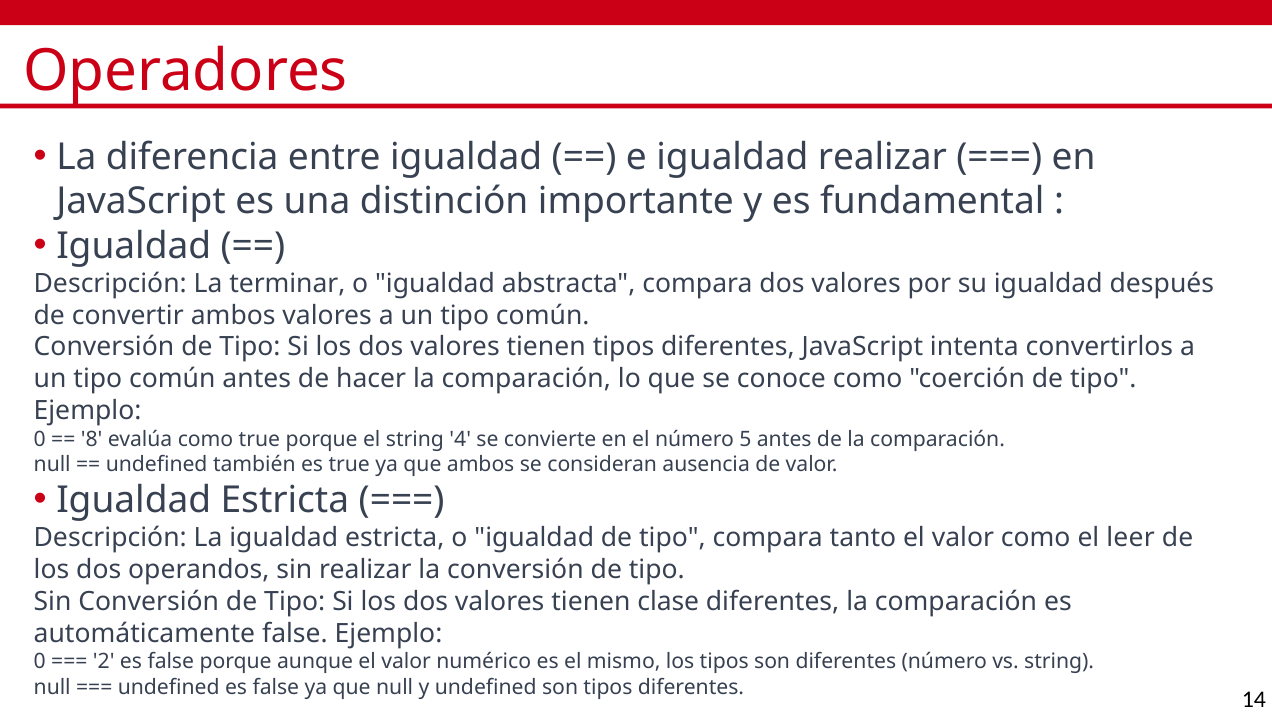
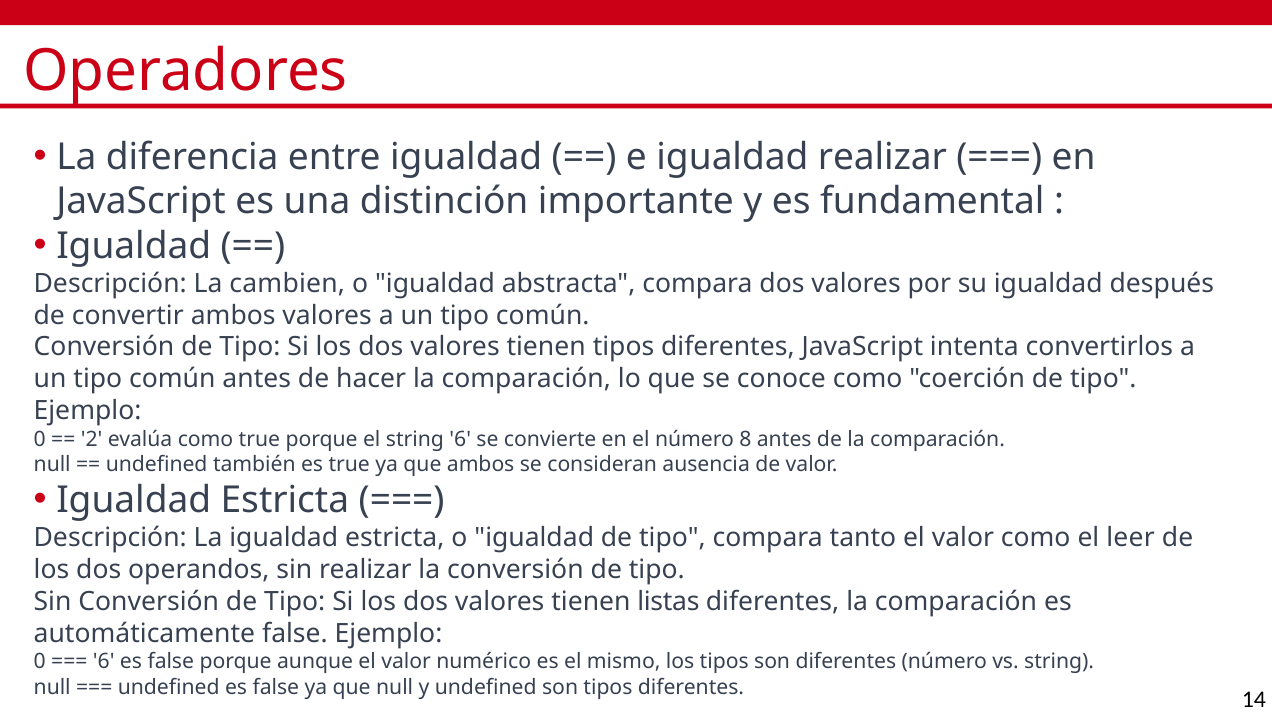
terminar: terminar -> cambien (287, 283)
8: 8 -> 2 (92, 439)
string 4: 4 -> 6 (460, 439)
5: 5 -> 8 (745, 439)
clase: clase -> listas (668, 601)
2: 2 -> 6 (104, 661)
